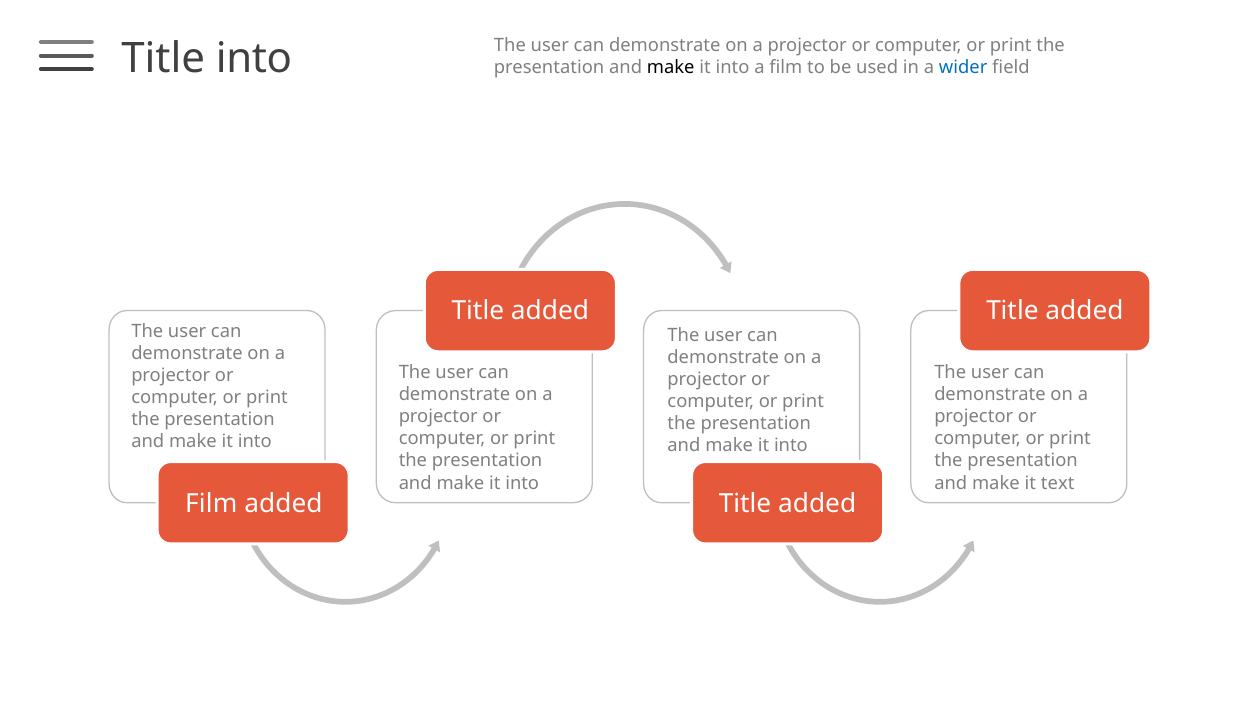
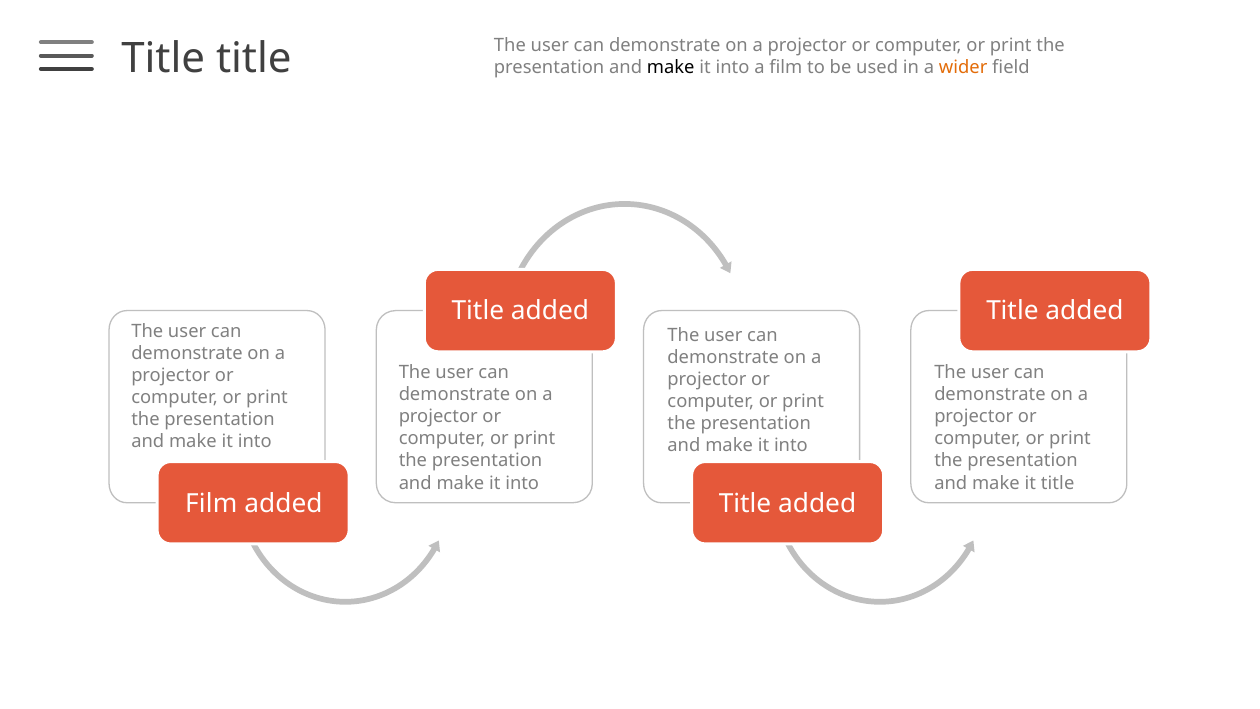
Title into: into -> title (254, 58)
wider colour: blue -> orange (963, 67)
it text: text -> title (1058, 483)
